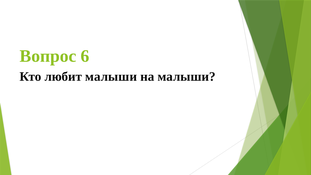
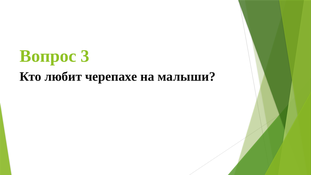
6: 6 -> 3 (85, 56)
любит малыши: малыши -> черепахе (111, 76)
